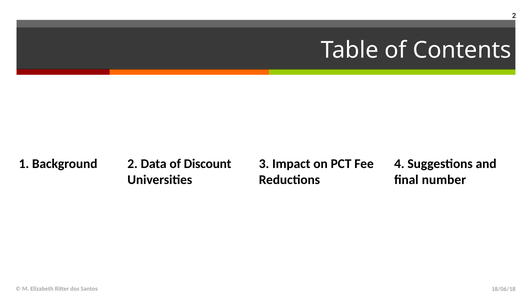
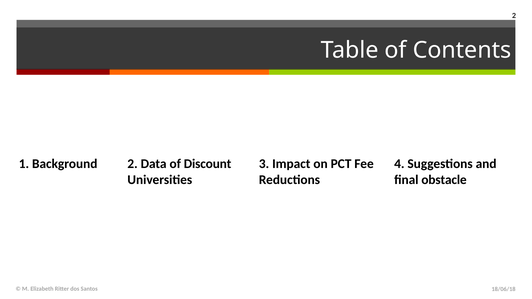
number: number -> obstacle (444, 180)
